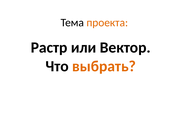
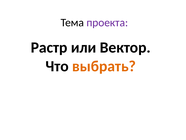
проекта colour: orange -> purple (107, 23)
